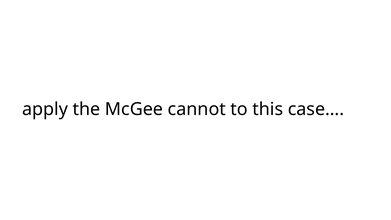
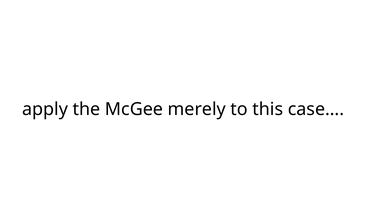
cannot: cannot -> merely (197, 109)
